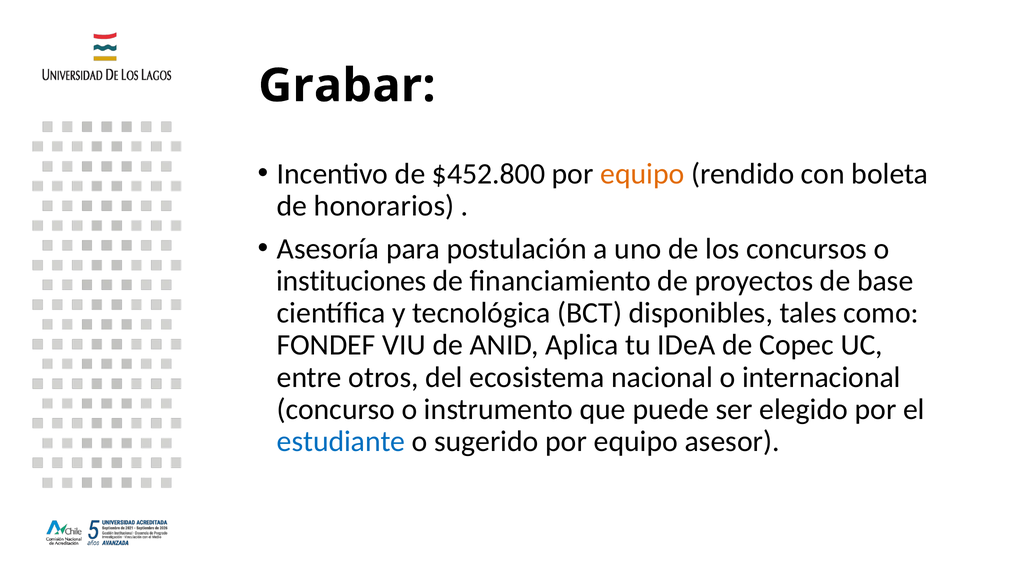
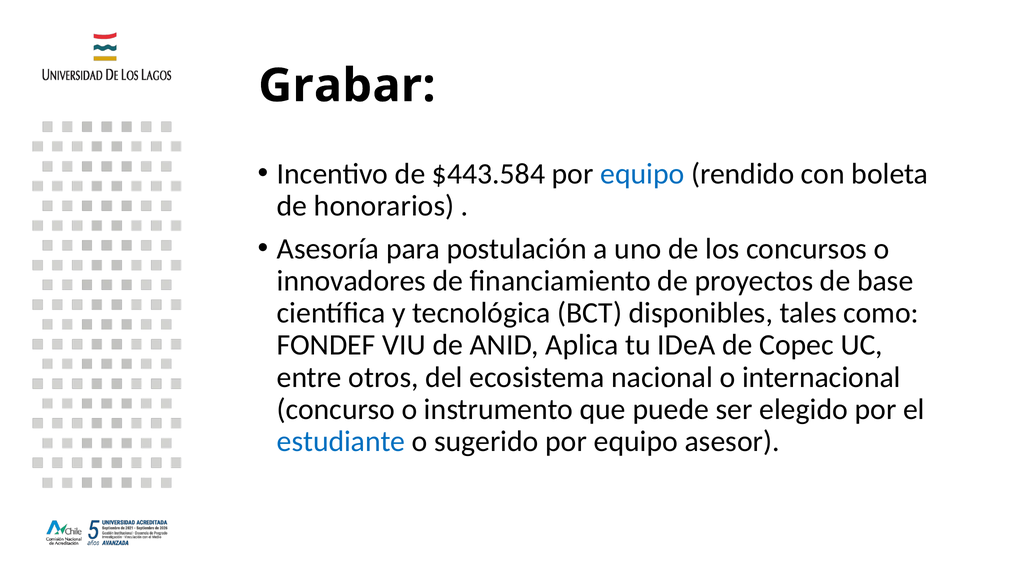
$452.800: $452.800 -> $443.584 (489, 174)
equipo colour: orange -> blue (642, 174)
instituciones: instituciones -> innovadores (351, 281)
